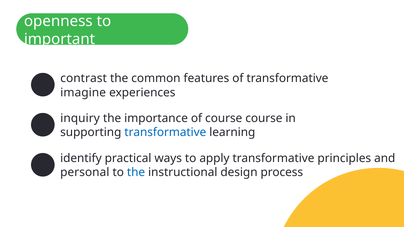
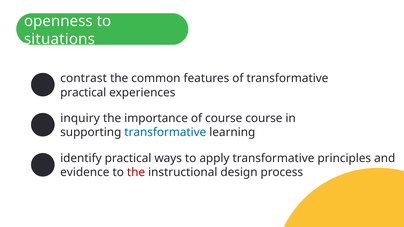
important: important -> situations (59, 39)
imagine: imagine -> practical (83, 93)
personal: personal -> evidence (85, 173)
the colour: blue -> red (136, 173)
